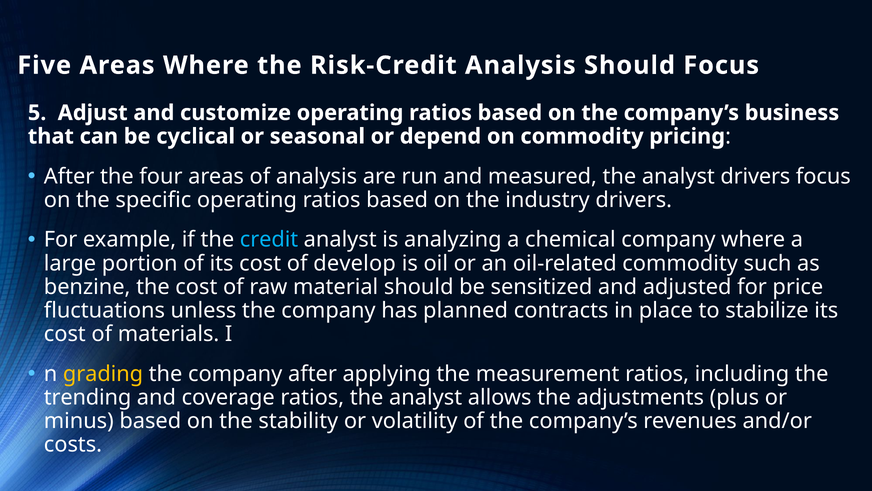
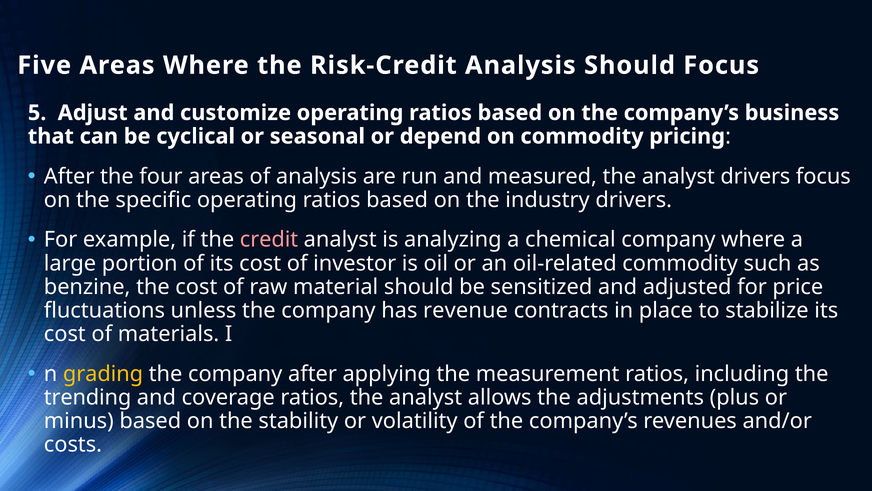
credit colour: light blue -> pink (269, 240)
develop: develop -> investor (355, 263)
planned: planned -> revenue (466, 310)
